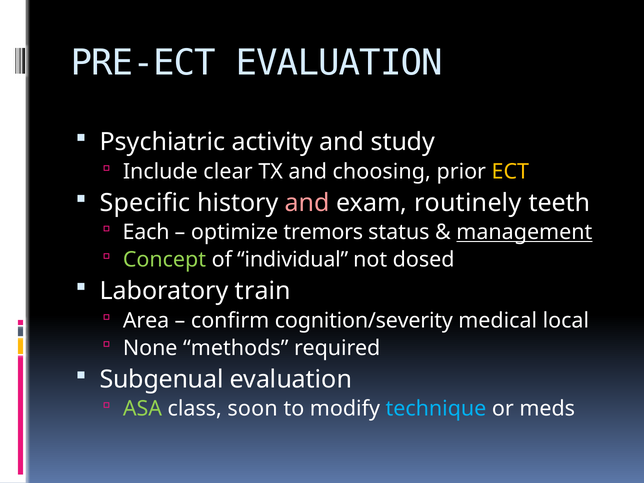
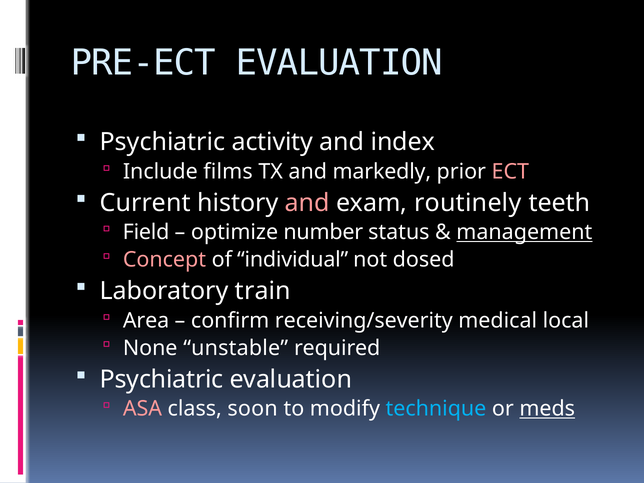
study: study -> index (403, 142)
clear: clear -> films (228, 172)
choosing: choosing -> markedly (382, 172)
ECT colour: yellow -> pink (510, 172)
Specific: Specific -> Current (145, 203)
Each: Each -> Field (146, 232)
tremors: tremors -> number (323, 232)
Concept colour: light green -> pink (164, 260)
cognition/severity: cognition/severity -> receiving/severity (364, 321)
methods: methods -> unstable (236, 348)
Subgenual: Subgenual -> Psychiatric (162, 379)
ASA colour: light green -> pink (142, 409)
meds underline: none -> present (547, 409)
